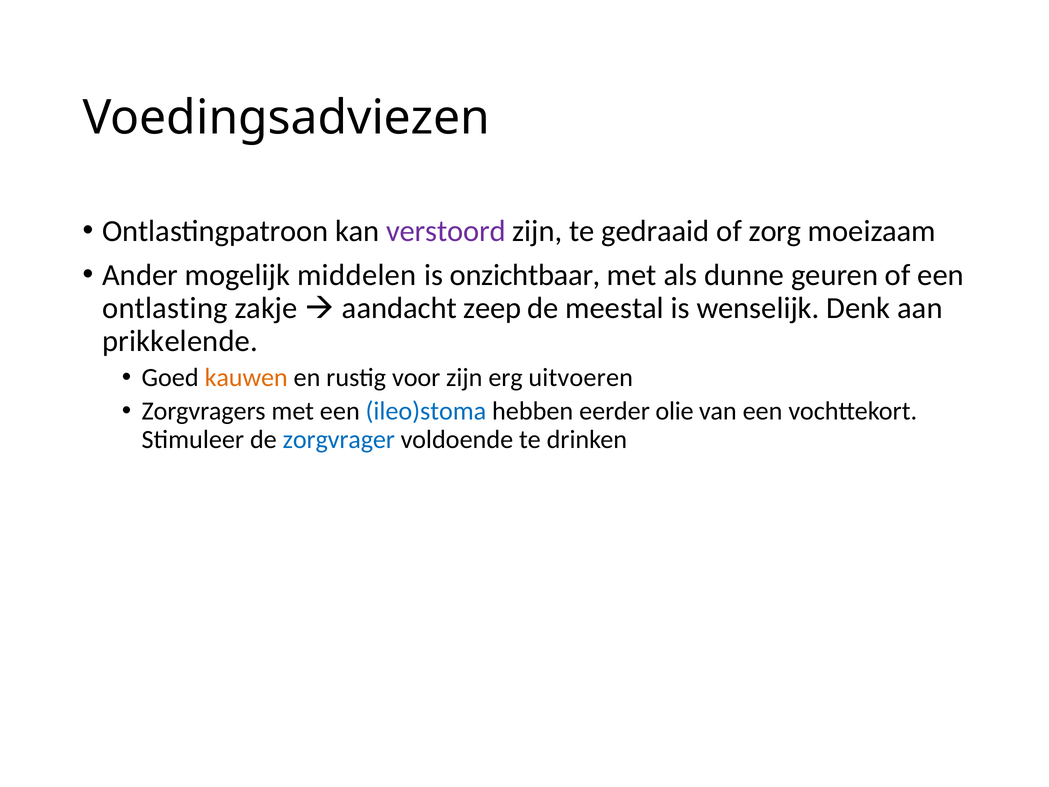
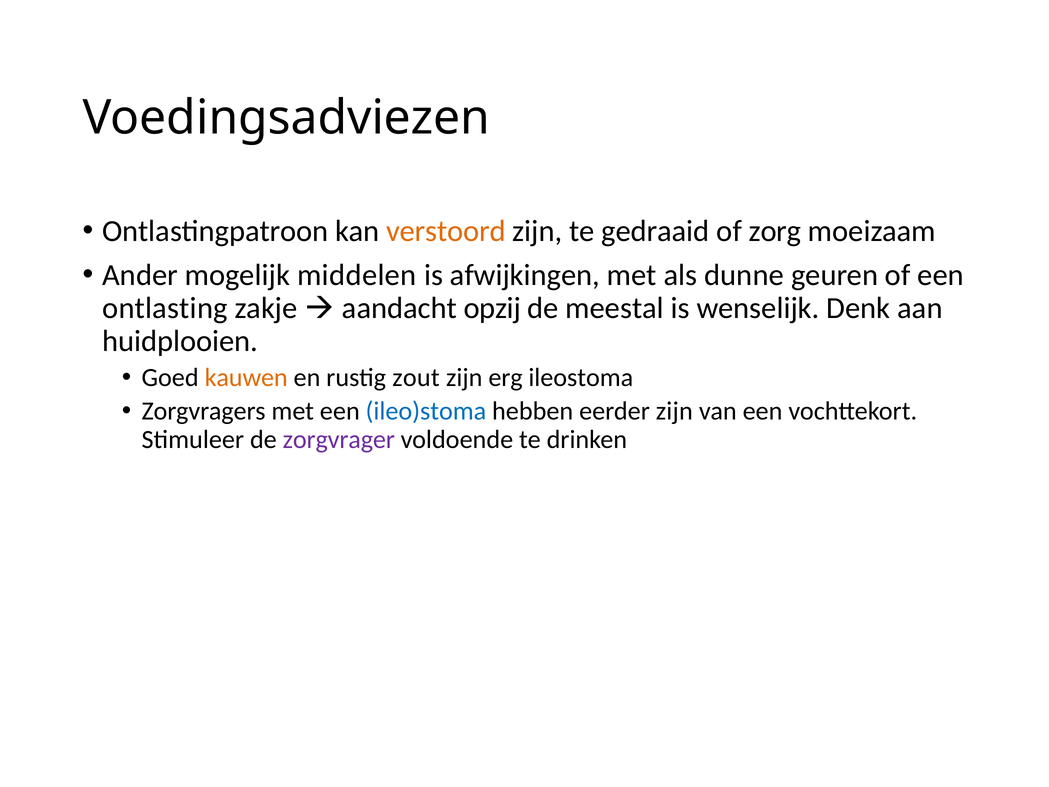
verstoord colour: purple -> orange (446, 231)
onzichtbaar: onzichtbaar -> afwijkingen (525, 275)
zeep: zeep -> opzij (492, 308)
prikkelende: prikkelende -> huidplooien (180, 341)
voor: voor -> zout (416, 377)
uitvoeren: uitvoeren -> ileostoma (581, 377)
eerder olie: olie -> zijn (674, 411)
zorgvrager colour: blue -> purple (339, 439)
